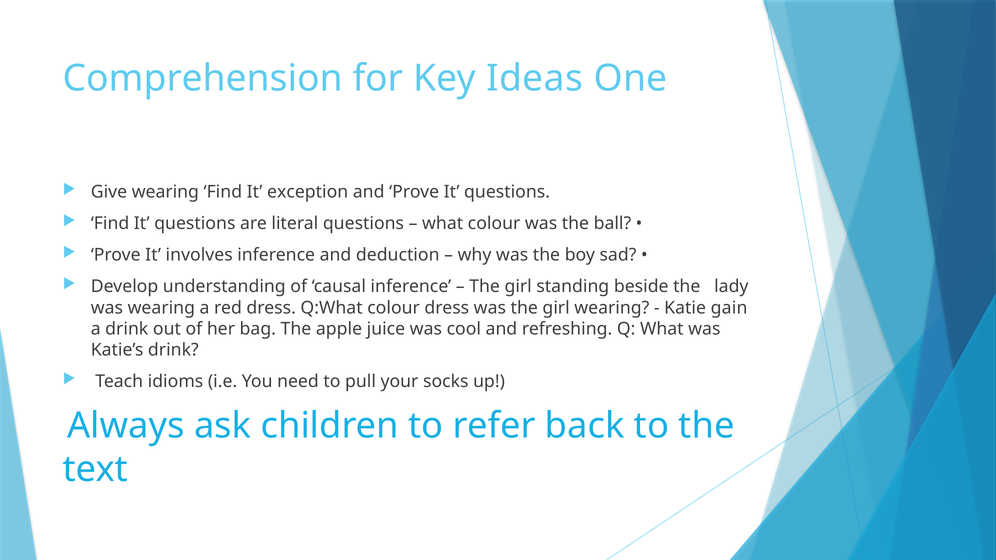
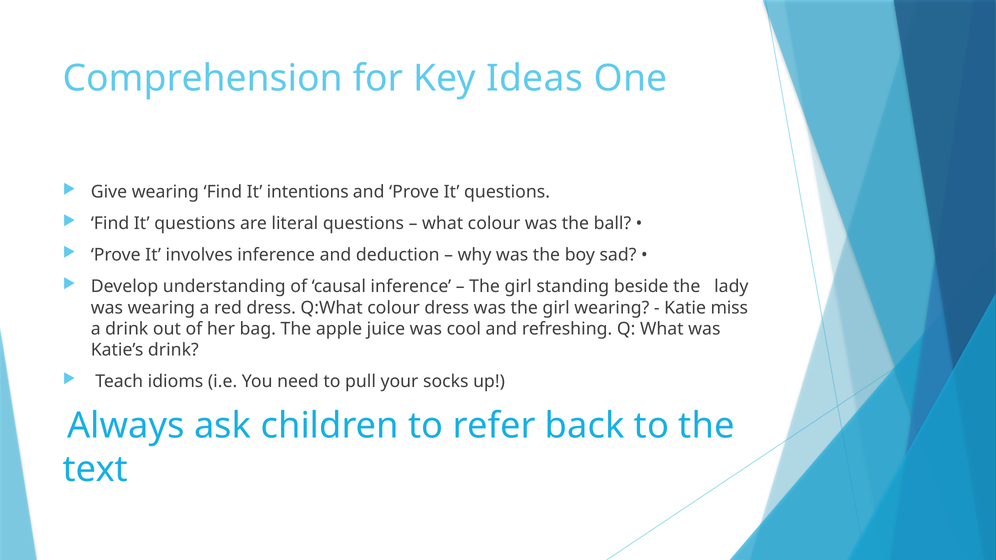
exception: exception -> intentions (308, 192)
gain: gain -> miss (729, 308)
